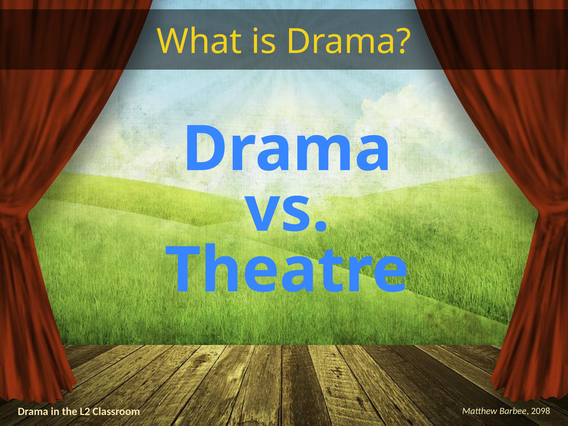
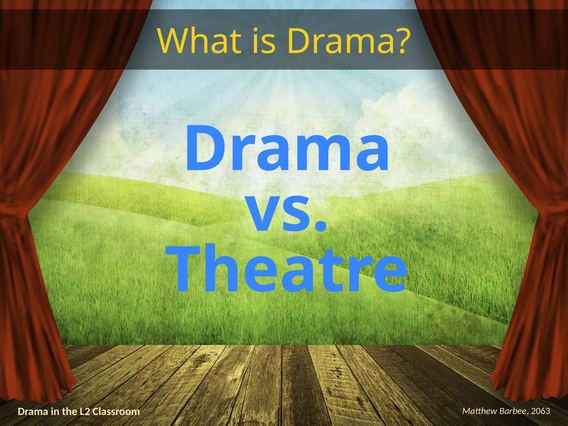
2098: 2098 -> 2063 (541, 411)
